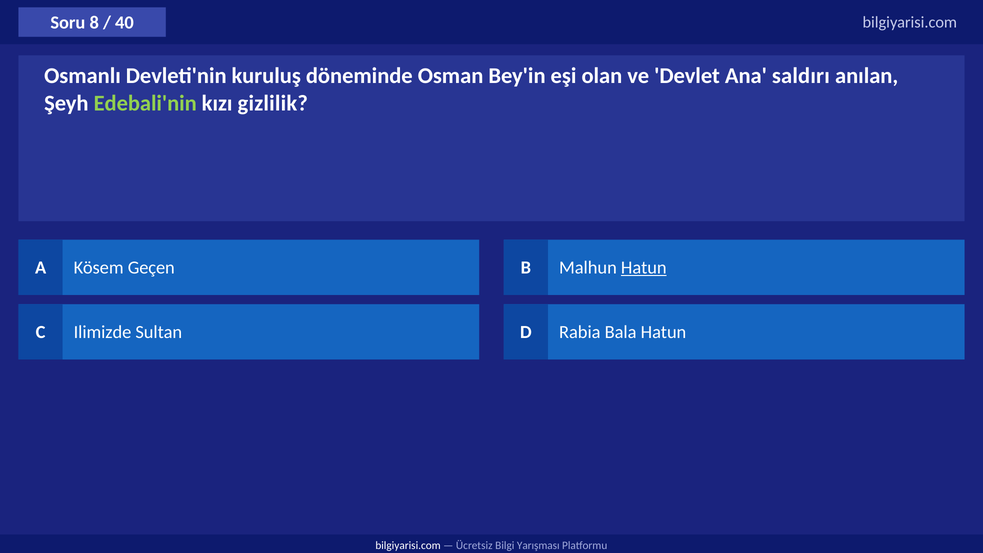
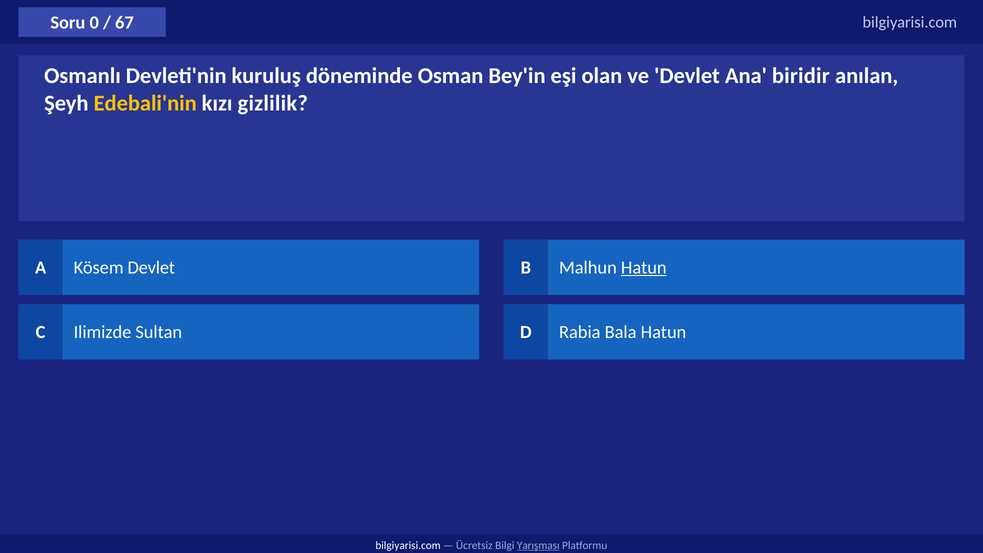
8: 8 -> 0 (94, 22)
40: 40 -> 67 (124, 22)
saldırı: saldırı -> biridir (801, 76)
Edebali'nin colour: light green -> yellow (145, 103)
Kösem Geçen: Geçen -> Devlet (151, 268)
Yarışması underline: none -> present (538, 545)
